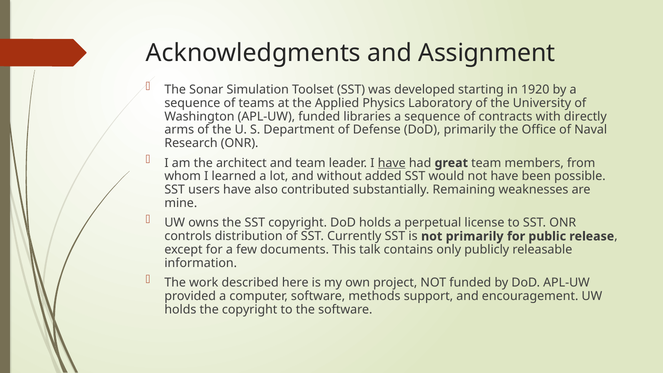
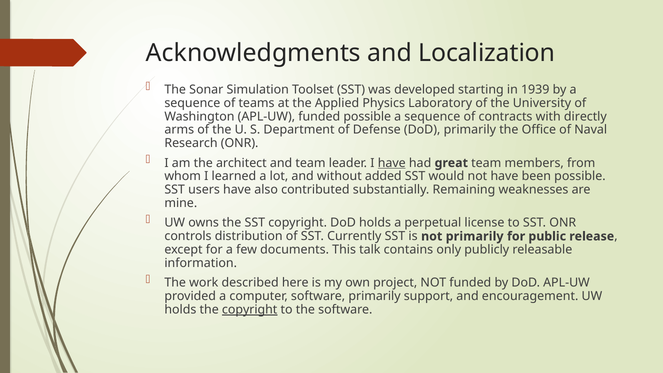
Assignment: Assignment -> Localization (487, 53)
1920: 1920 -> 1939 (535, 90)
funded libraries: libraries -> possible (367, 116)
software methods: methods -> primarily (375, 296)
copyright underline: none -> present (250, 310)
